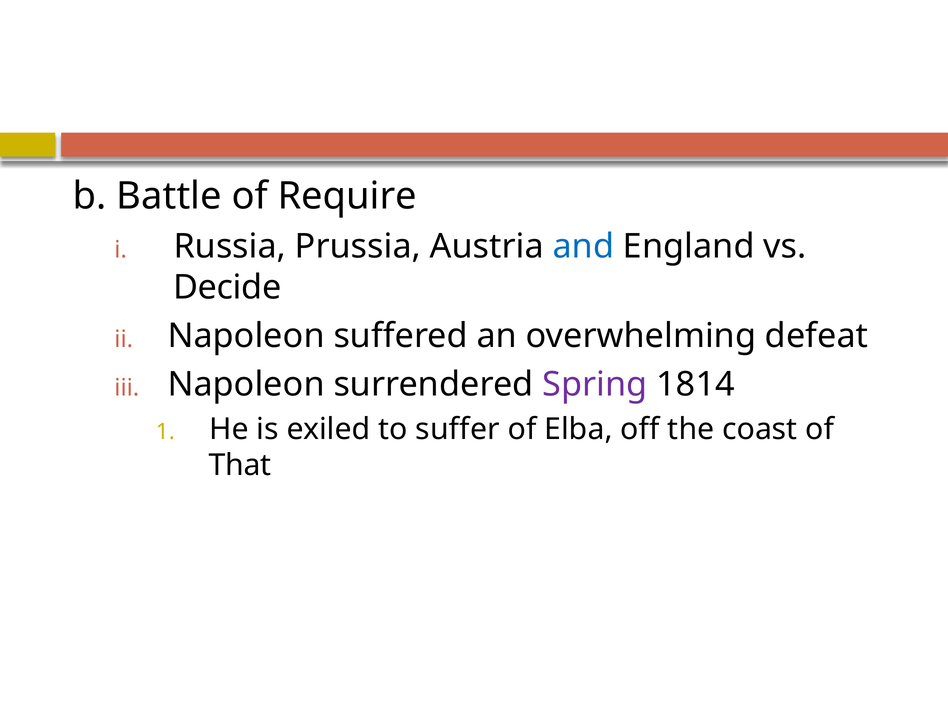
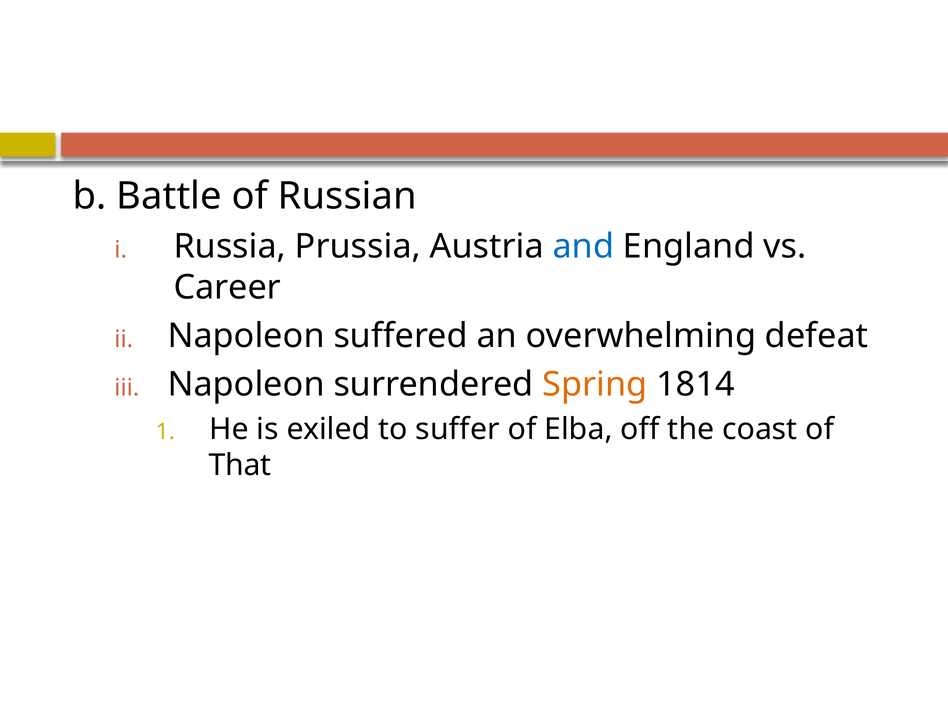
Require: Require -> Russian (347, 196)
Decide: Decide -> Career (227, 288)
Spring colour: purple -> orange (595, 384)
